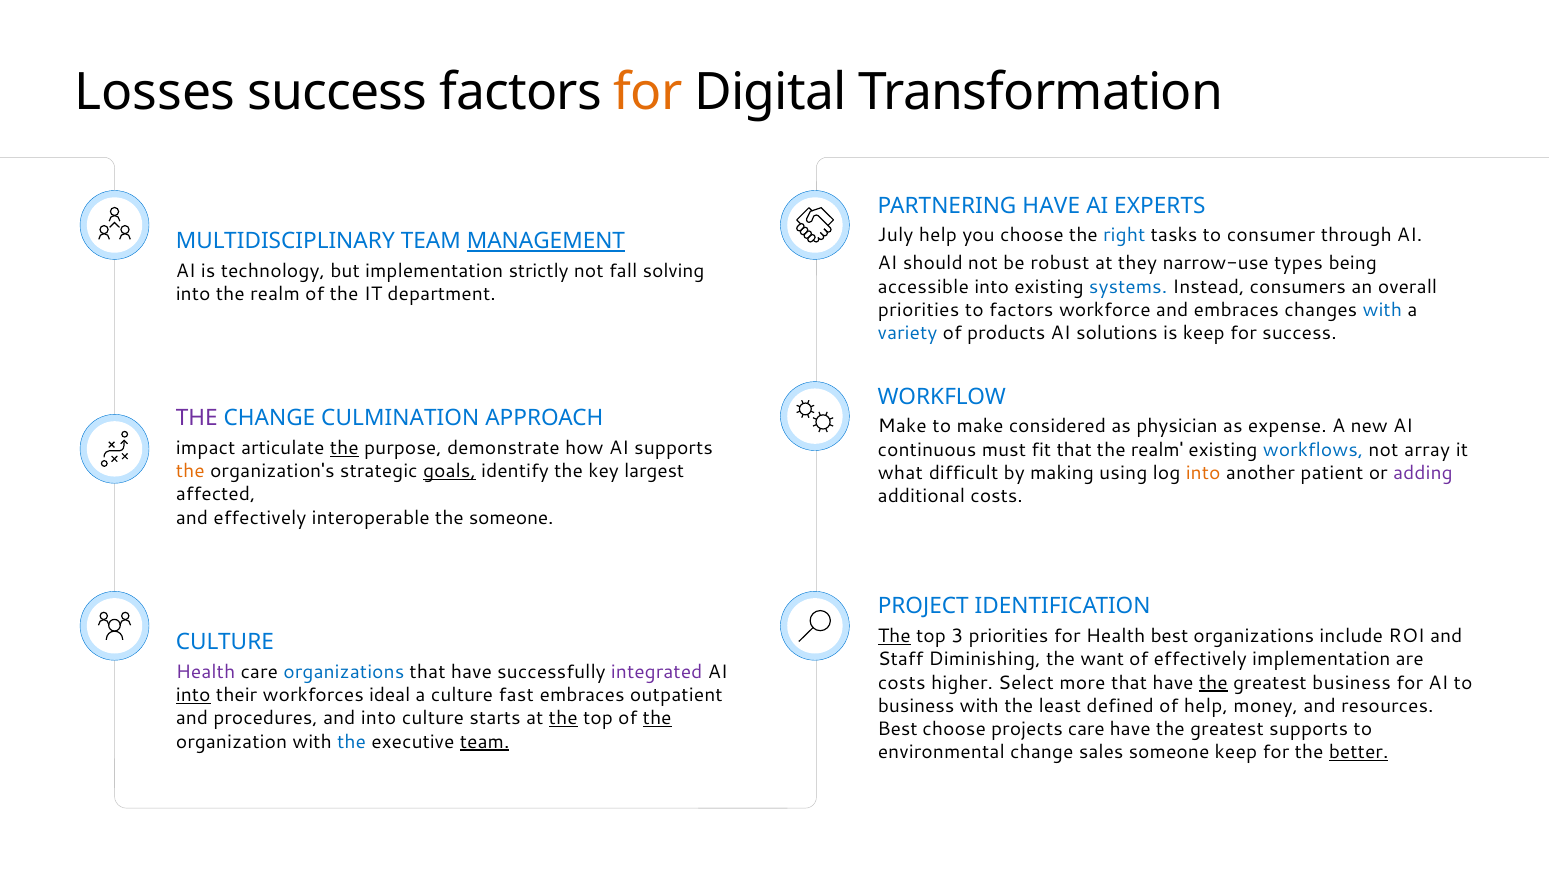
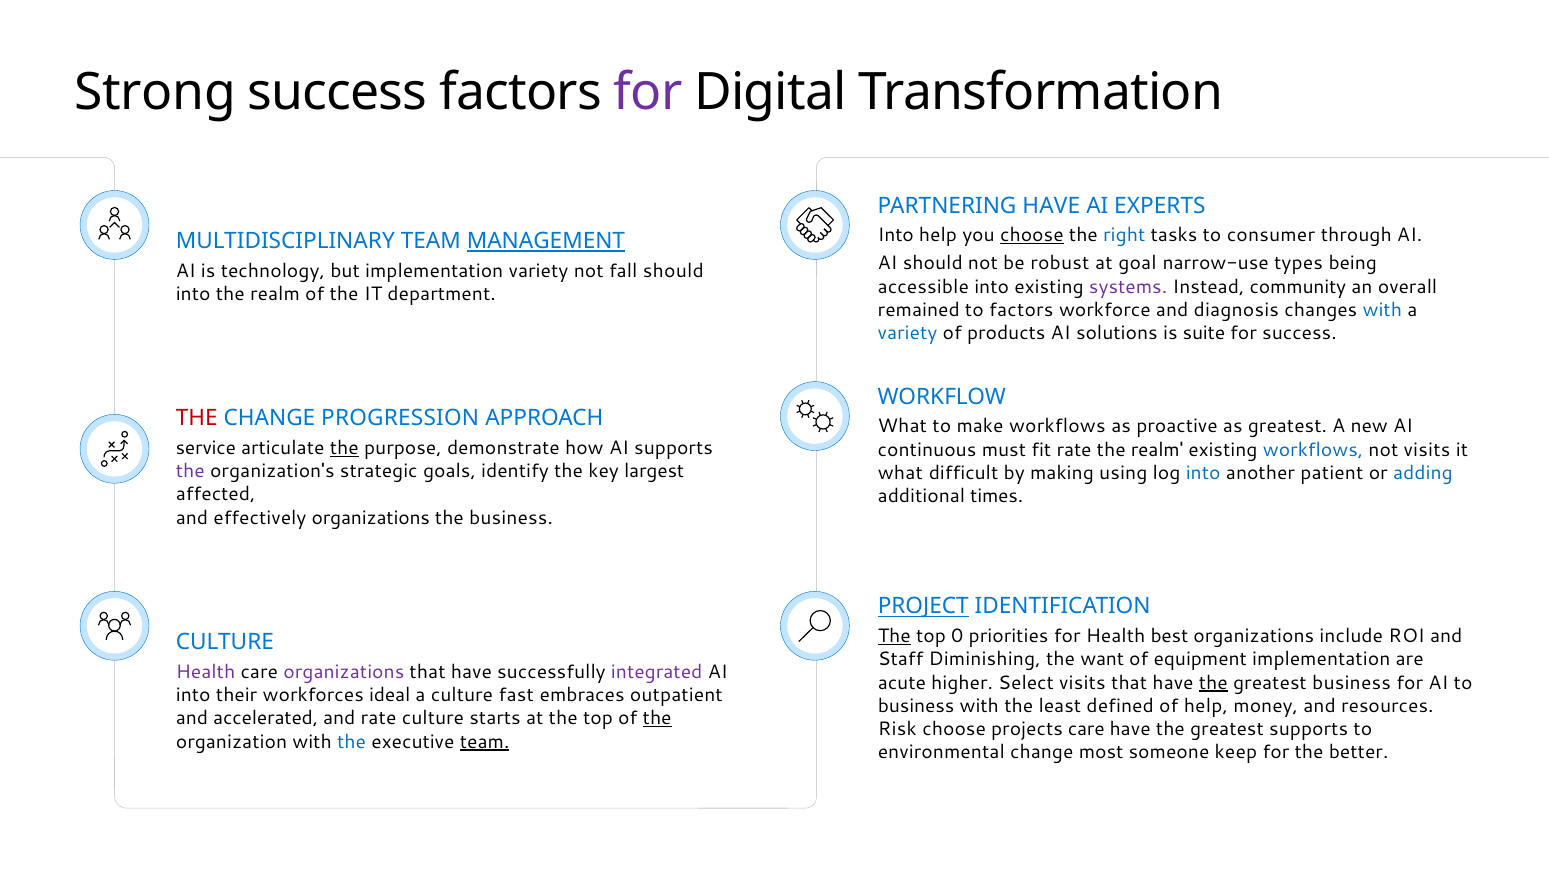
Losses: Losses -> Strong (155, 93)
for colour: orange -> purple (648, 93)
July: July -> Into (896, 236)
choose underline: none -> present (1032, 236)
they: they -> goal (1138, 264)
implementation strictly: strictly -> variety (539, 271)
fall solving: solving -> should (673, 271)
systems colour: blue -> purple (1128, 287)
consumers: consumers -> community (1298, 287)
priorities: priorities -> remained (919, 310)
and embraces: embraces -> diagnosis (1236, 310)
is keep: keep -> suite (1204, 333)
THE colour: purple -> red (197, 418)
CULMINATION: CULMINATION -> PROGRESSION (400, 418)
Make: Make -> What (902, 427)
make considered: considered -> workflows (1057, 427)
physician: physician -> proactive (1177, 427)
as expense: expense -> greatest (1287, 427)
impact: impact -> service (206, 448)
fit that: that -> rate (1074, 450)
not array: array -> visits (1427, 450)
the colour: orange -> purple (190, 471)
goals underline: present -> none (449, 471)
into colour: orange -> blue (1203, 473)
adding colour: purple -> blue (1423, 473)
additional costs: costs -> times (997, 496)
effectively interoperable: interoperable -> organizations (371, 518)
the someone: someone -> business (511, 518)
PROJECT underline: none -> present (923, 607)
3: 3 -> 0 (957, 637)
of effectively: effectively -> equipment (1200, 660)
organizations colour: blue -> purple (344, 672)
costs: costs -> acute (902, 683)
Select more: more -> visits (1082, 683)
into underline: present -> none (193, 695)
procedures: procedures -> accelerated (266, 719)
and into: into -> rate (379, 719)
the underline: present -> none (563, 719)
Best: Best -> Risk (897, 729)
sales: sales -> most (1101, 753)
better underline: present -> none (1359, 753)
